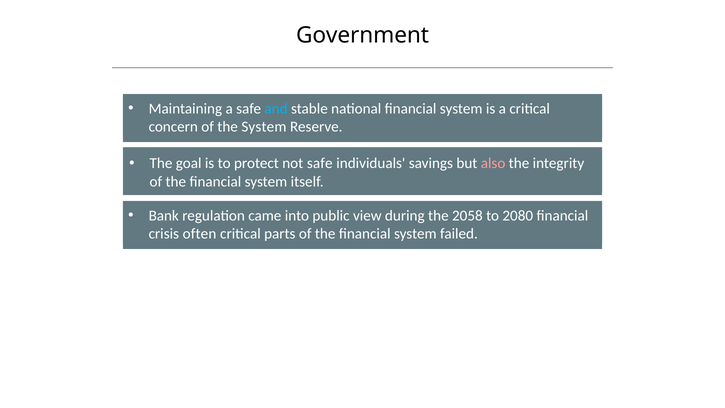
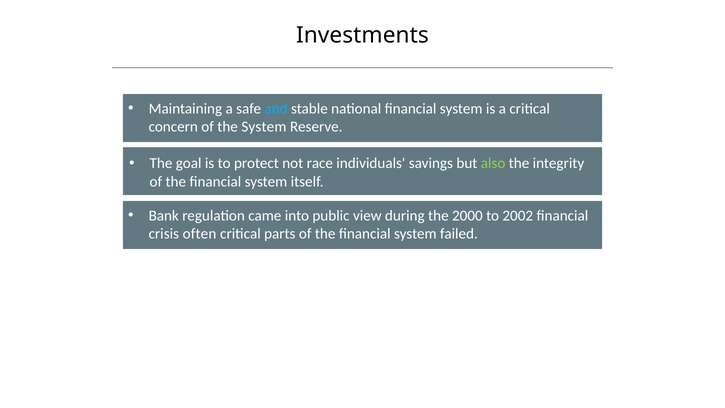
Government: Government -> Investments (362, 35)
not safe: safe -> race (320, 163)
also colour: pink -> light green (493, 163)
2058: 2058 -> 2000 (467, 215)
2080: 2080 -> 2002 (518, 215)
